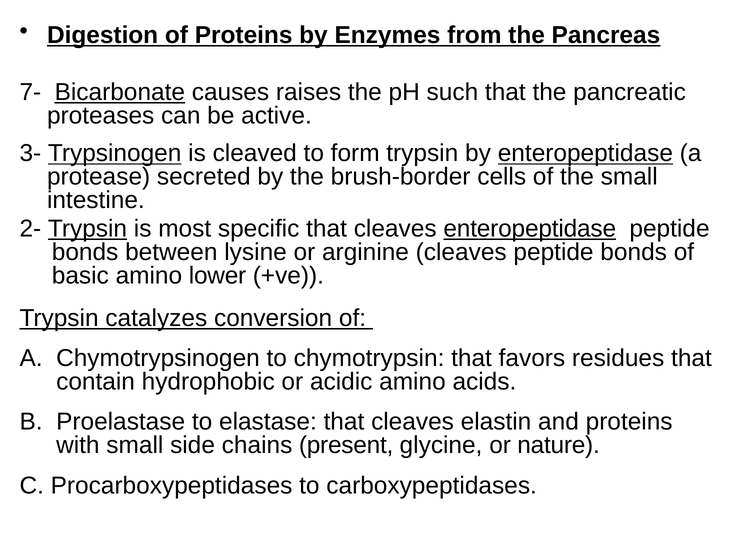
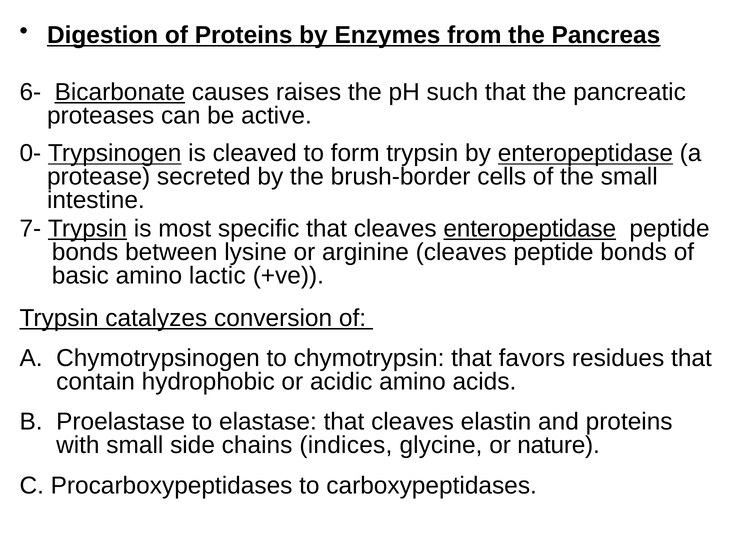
7-: 7- -> 6- (30, 92)
3-: 3- -> 0- (30, 153)
2-: 2- -> 7- (30, 228)
lower: lower -> lactic (217, 275)
present: present -> indices (346, 445)
